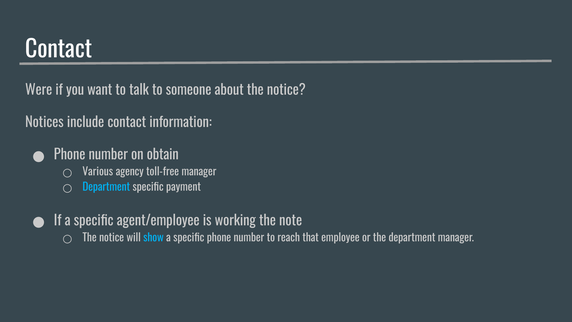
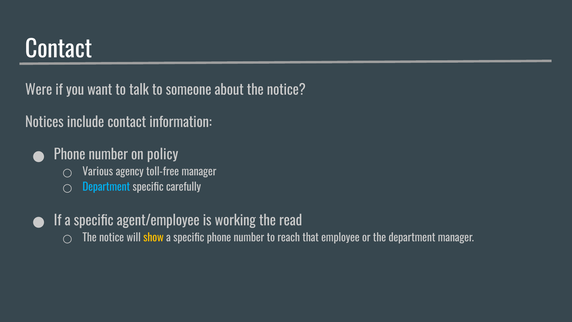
obtain: obtain -> policy (163, 155)
payment: payment -> carefully (184, 187)
note: note -> read (291, 221)
show colour: light blue -> yellow (153, 238)
